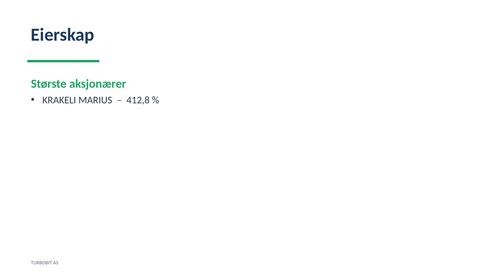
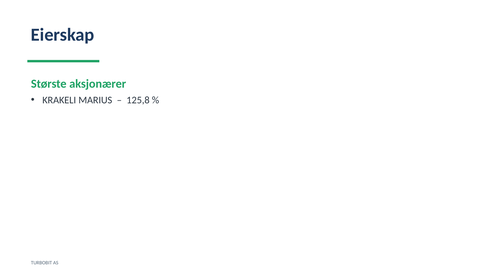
412,8: 412,8 -> 125,8 (138, 100)
